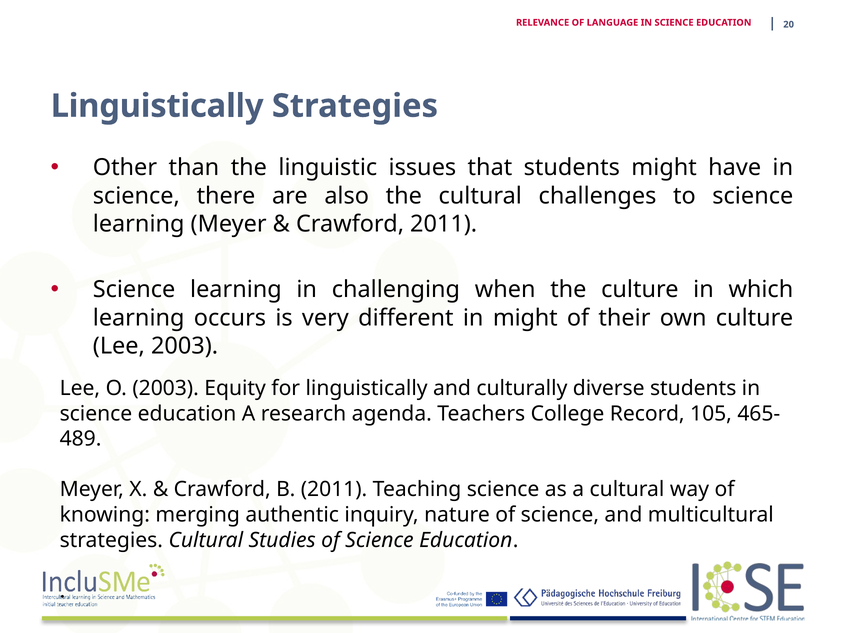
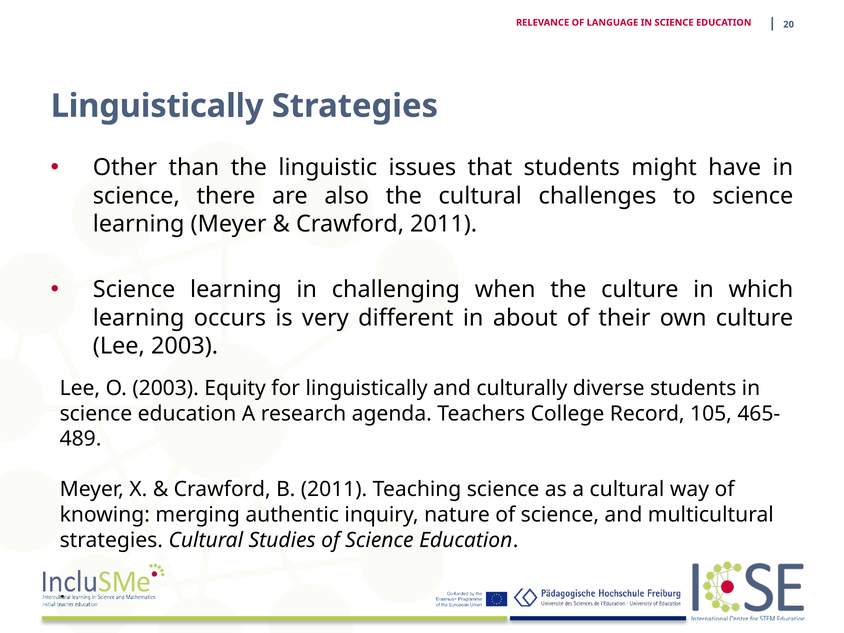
in might: might -> about (525, 318)
